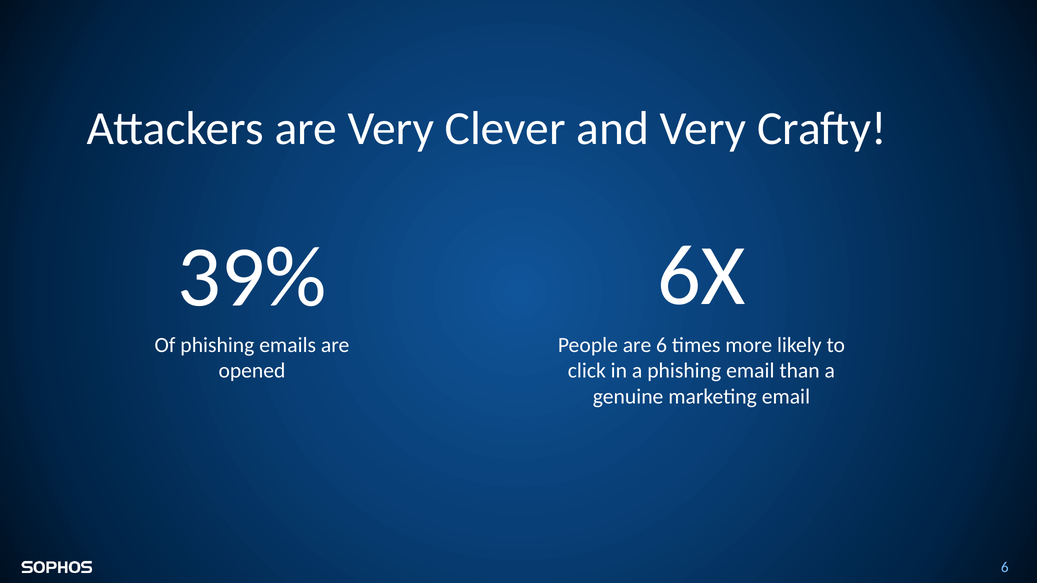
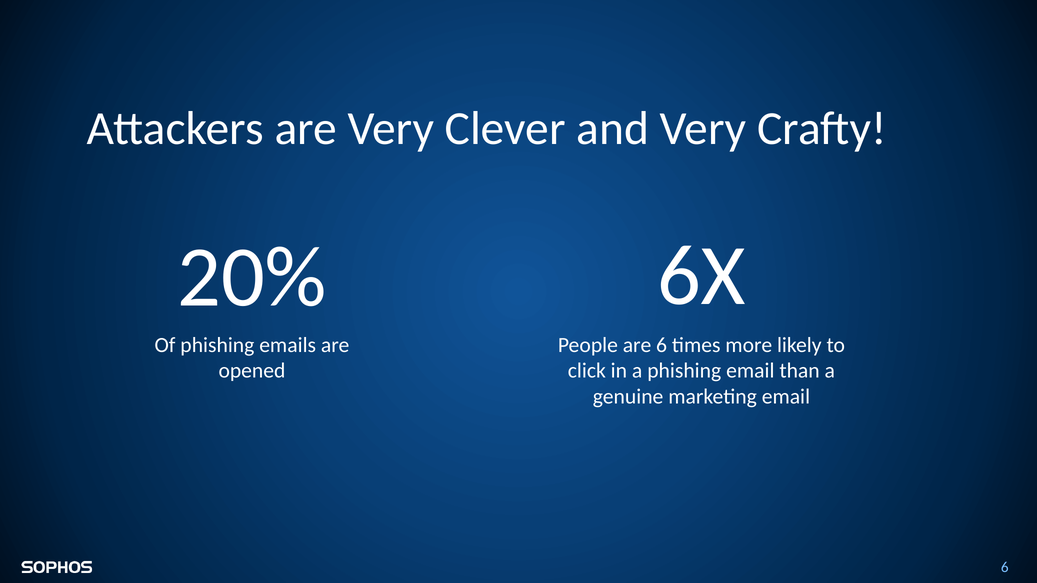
39%: 39% -> 20% (252, 278)
